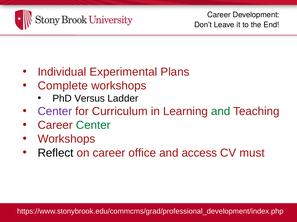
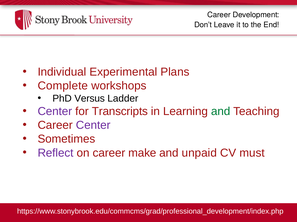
Curriculum: Curriculum -> Transcripts (120, 112)
Center colour: green -> purple (93, 126)
Workshops: Workshops -> Sometimes (66, 139)
Reflect colour: black -> purple (56, 153)
office: office -> make (142, 153)
access: access -> unpaid (199, 153)
